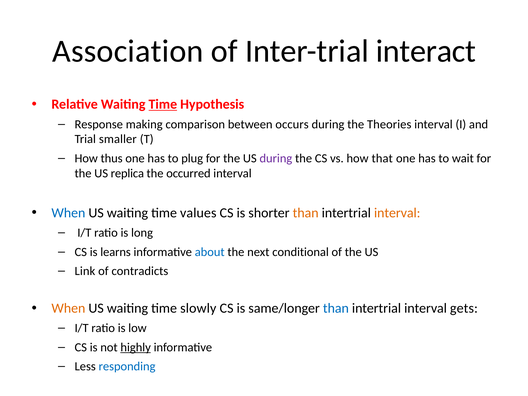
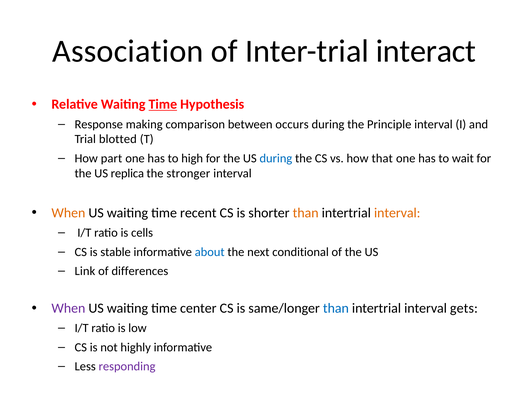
Theories: Theories -> Principle (389, 124)
smaller: smaller -> blotted (118, 139)
thus: thus -> part (112, 158)
plug: plug -> high (192, 158)
during colour: purple -> blue (276, 158)
occurred: occurred -> stronger (188, 173)
When colour: blue -> orange (68, 213)
values: values -> recent (198, 213)
long: long -> cells (142, 233)
learns: learns -> stable (116, 252)
contradicts: contradicts -> differences (140, 271)
When colour: orange -> purple (68, 308)
slowly: slowly -> center (198, 308)
highly underline: present -> none (136, 347)
responding colour: blue -> purple (127, 366)
